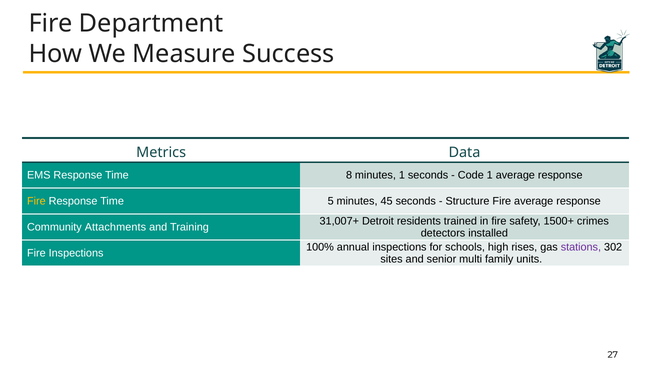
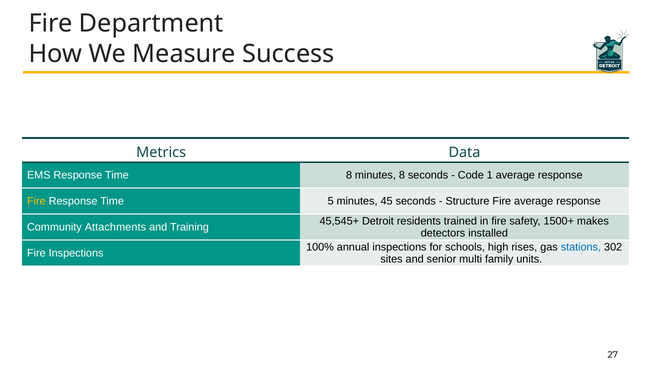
minutes 1: 1 -> 8 (402, 175)
31,007+: 31,007+ -> 45,545+ (339, 221)
crimes: crimes -> makes (593, 221)
stations colour: purple -> blue (581, 247)
